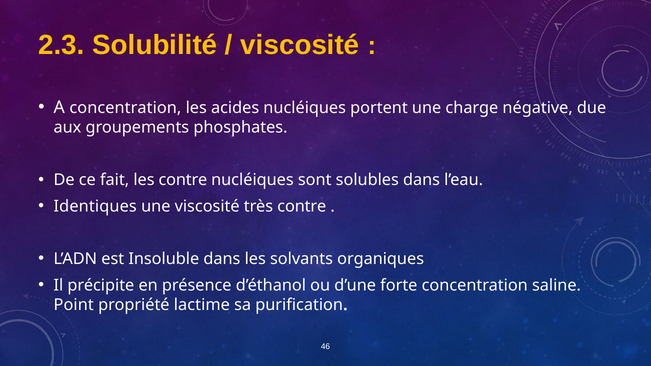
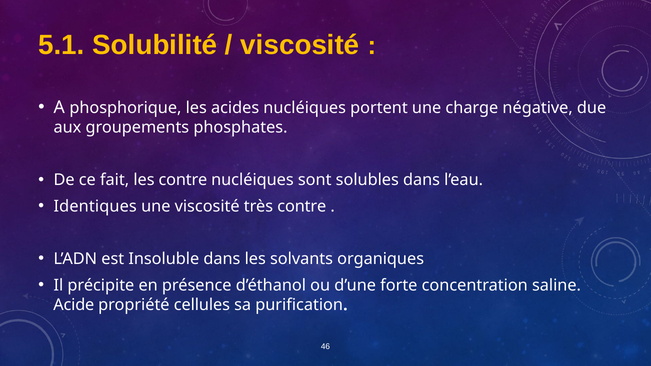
2.3: 2.3 -> 5.1 (61, 45)
A concentration: concentration -> phosphorique (125, 108)
Point: Point -> Acide (74, 305)
lactime: lactime -> cellules (202, 305)
